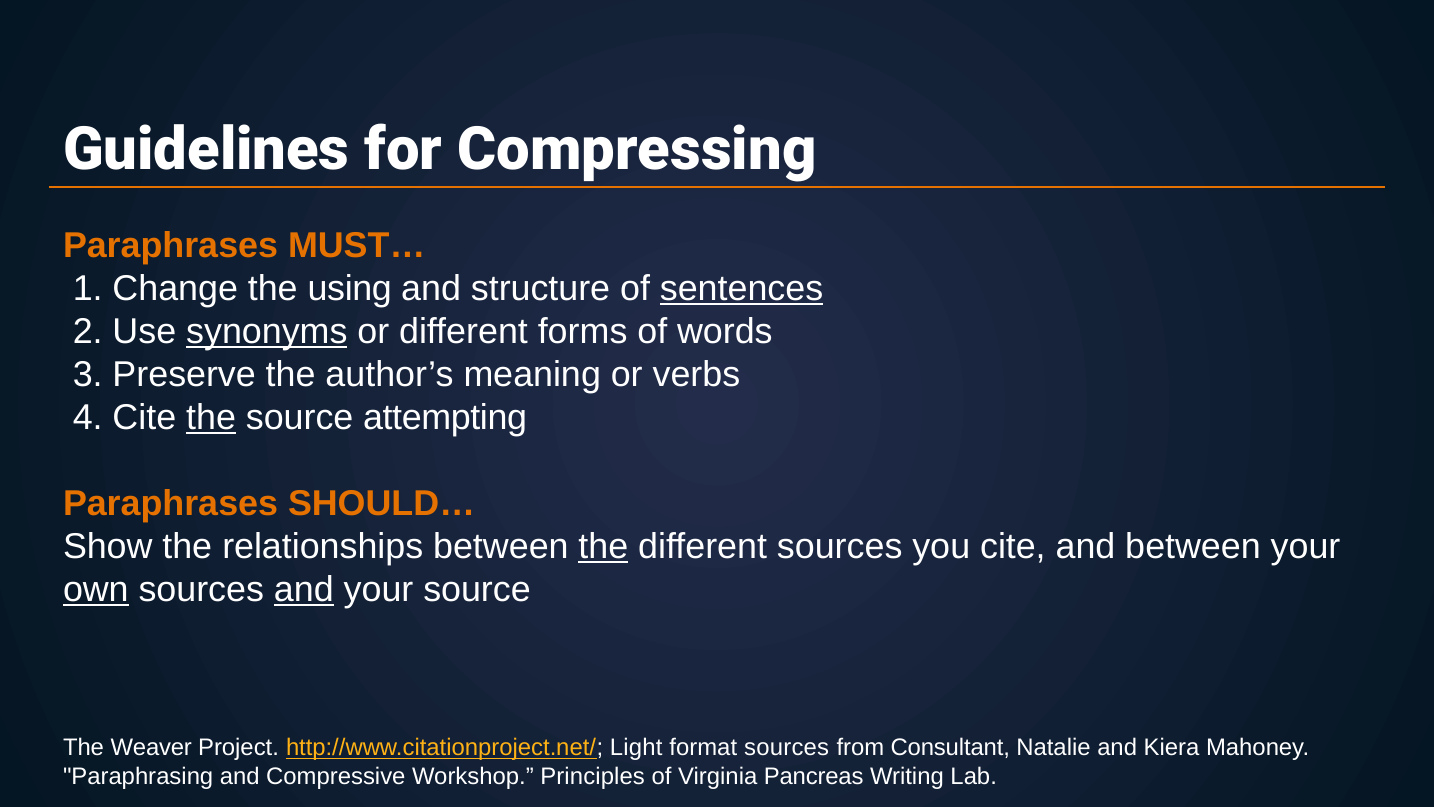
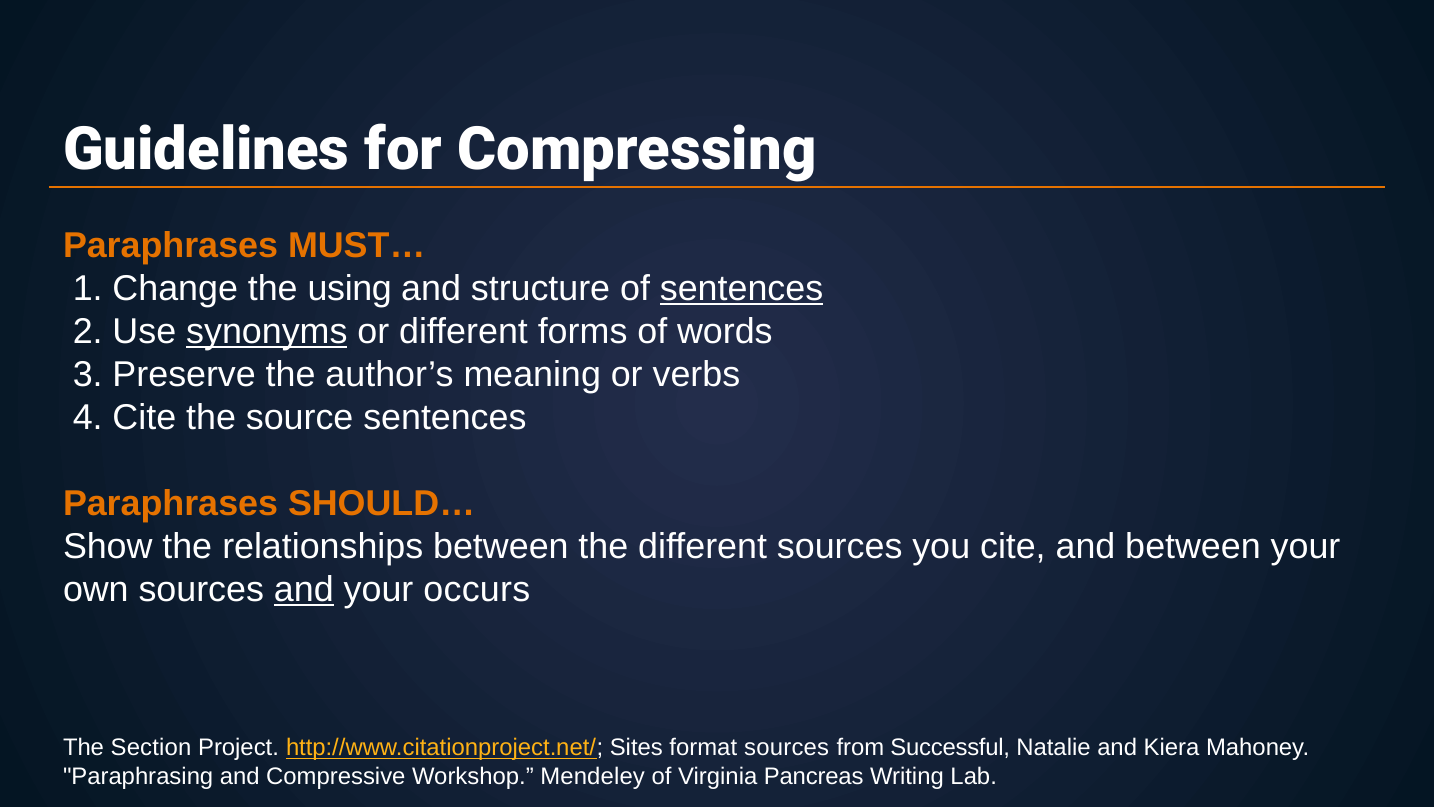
the underline: present -> none (211, 417)
source attempting: attempting -> sentences (445, 417)
the underline: present -> none (603, 546)
own underline: present -> none (96, 589)
your source: source -> occurs (477, 589)
Weaver: Weaver -> Section (151, 748)
Light: Light -> Sites (636, 748)
Consultant: Consultant -> Successful (950, 748)
Principles: Principles -> Mendeley (593, 776)
